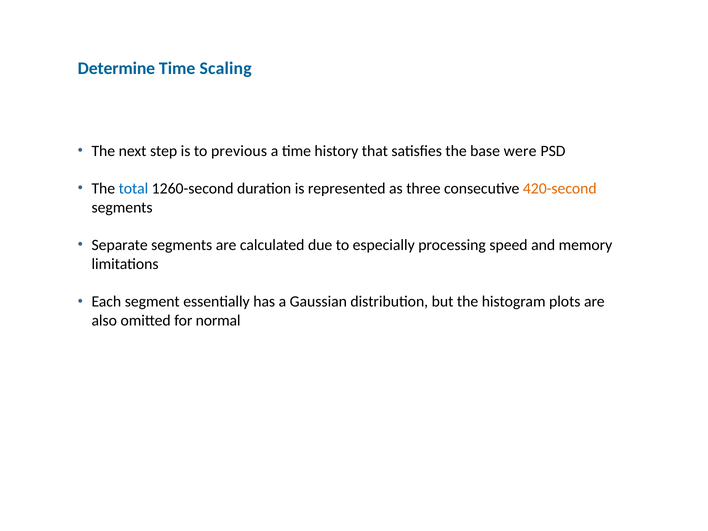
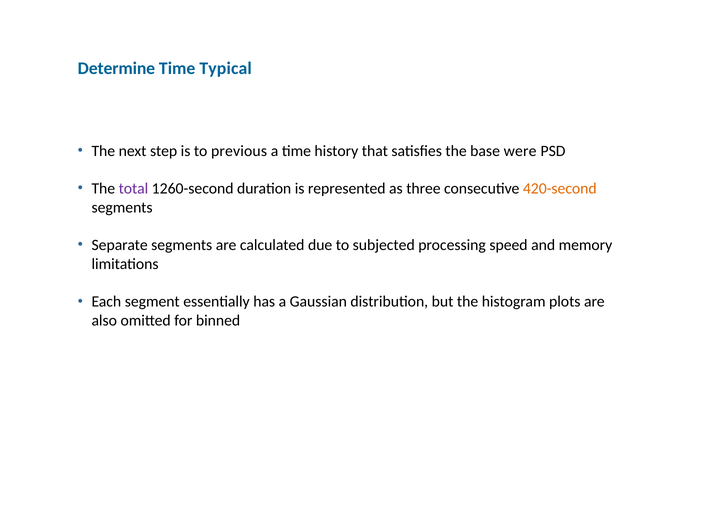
Scaling: Scaling -> Typical (226, 68)
total colour: blue -> purple (133, 189)
especially: especially -> subjected (384, 245)
normal: normal -> binned (218, 321)
